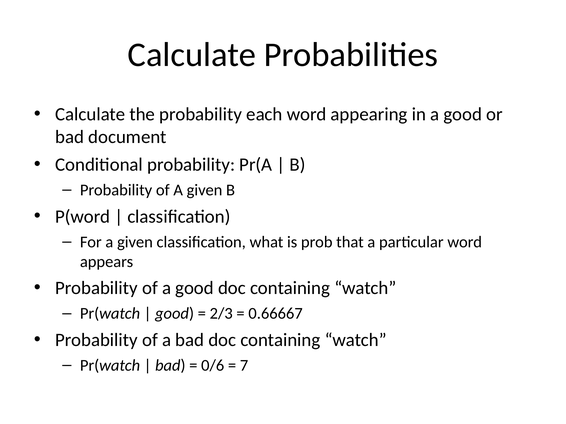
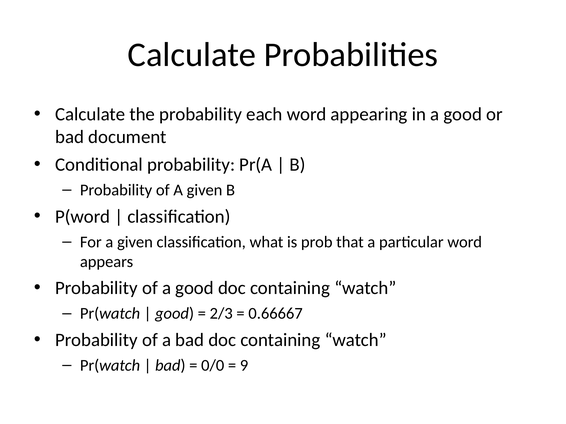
0/6: 0/6 -> 0/0 (213, 366)
7: 7 -> 9 (244, 366)
